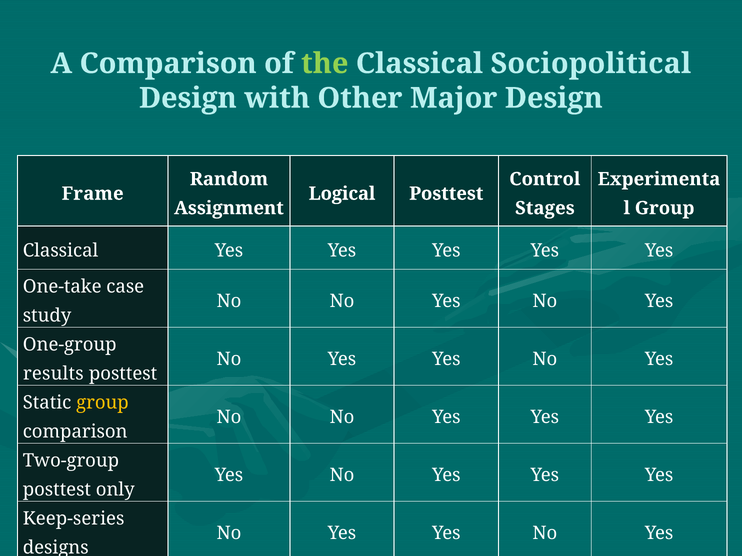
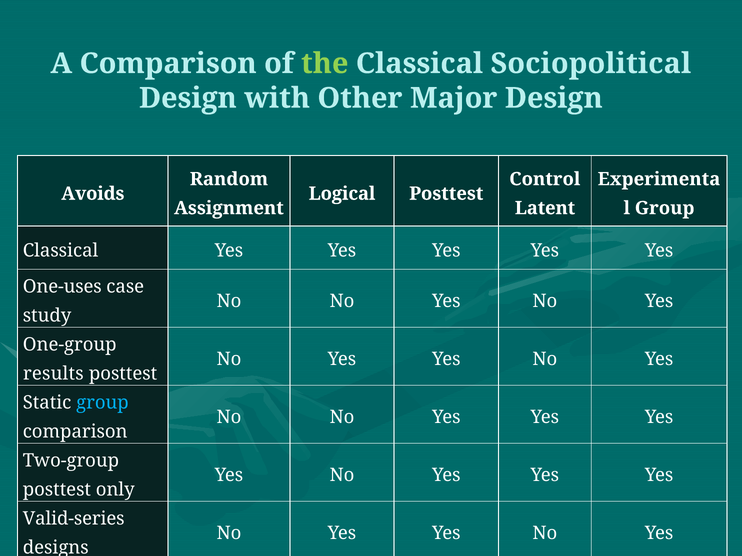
Frame: Frame -> Avoids (93, 194)
Stages: Stages -> Latent (545, 208)
One-take: One-take -> One-uses (62, 287)
group colour: yellow -> light blue (102, 403)
Keep-series: Keep-series -> Valid-series (74, 519)
